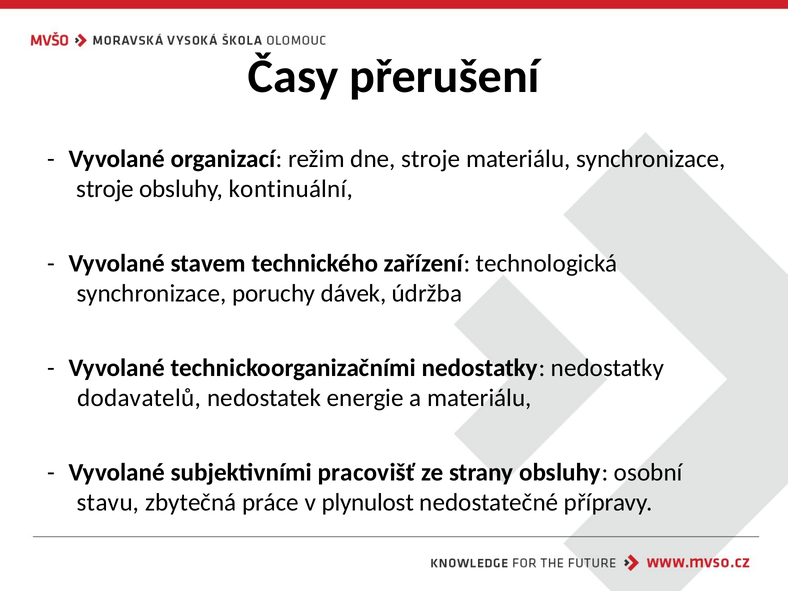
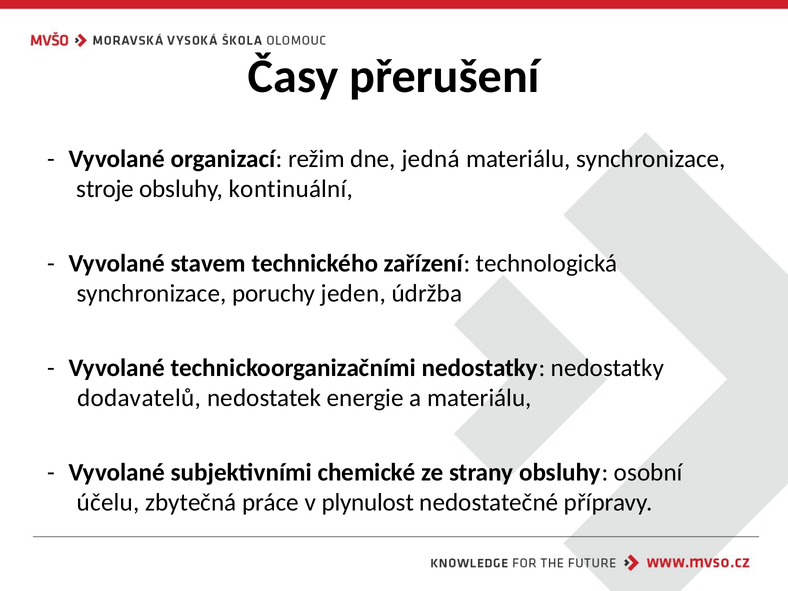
dne stroje: stroje -> jedná (431, 159)
dávek: dávek -> jeden (353, 293)
pracovišť: pracovišť -> chemické (367, 472)
stavu: stavu -> účelu (108, 503)
